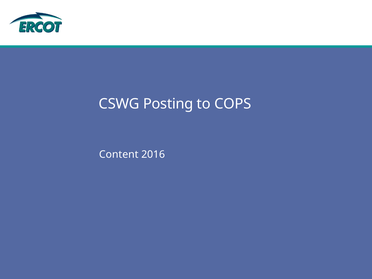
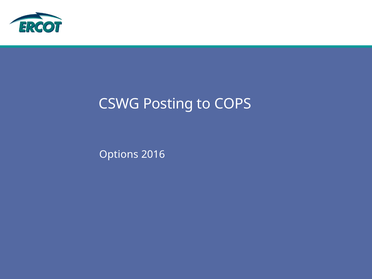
Content: Content -> Options (119, 154)
